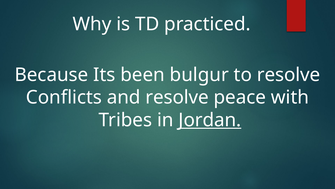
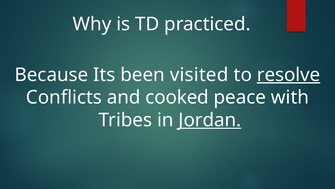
bulgur: bulgur -> visited (199, 75)
resolve underline: none -> present (289, 75)
and resolve: resolve -> cooked (177, 97)
